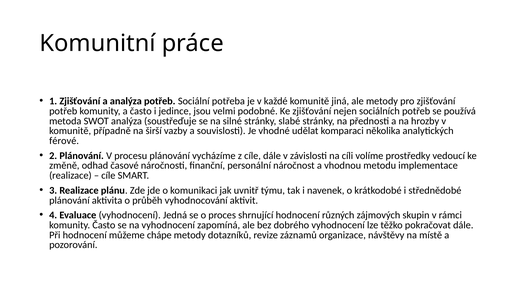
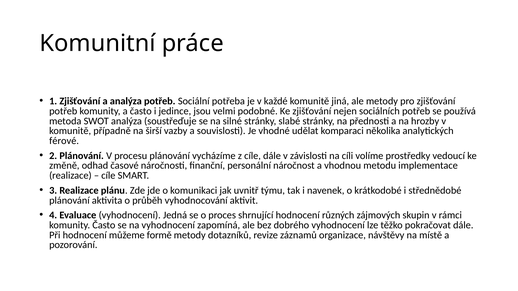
chápe: chápe -> formě (159, 235)
